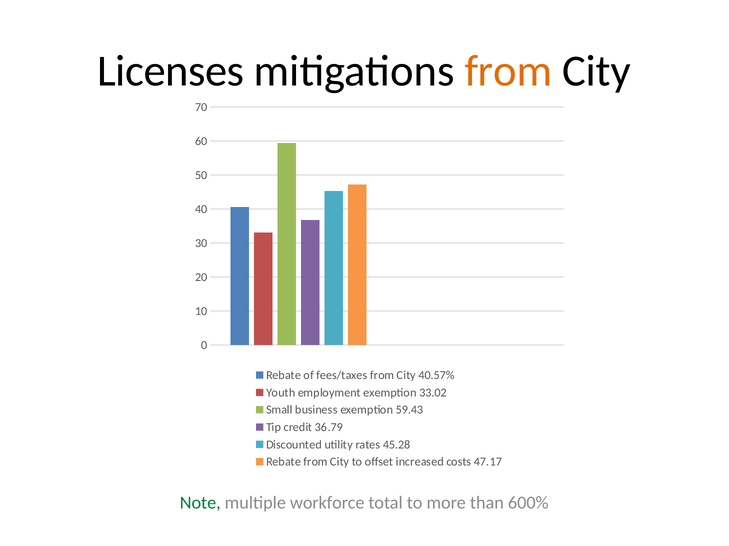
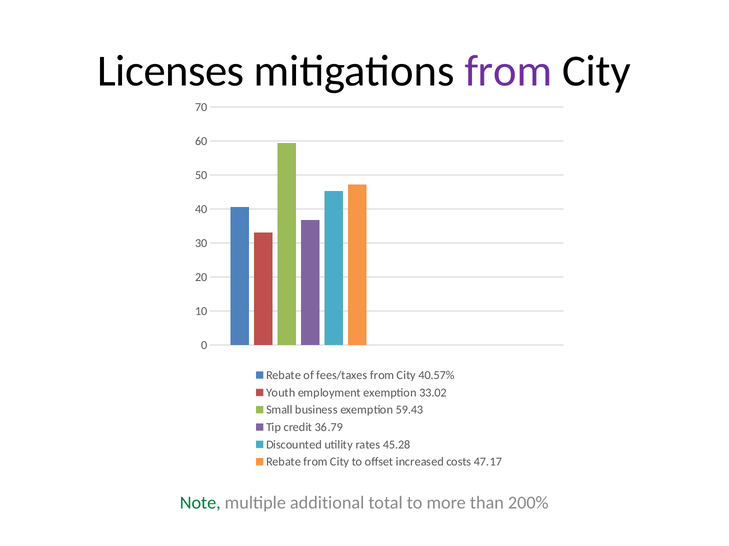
from colour: orange -> purple (508, 71)
workforce: workforce -> additional (327, 503)
600%: 600% -> 200% (528, 503)
